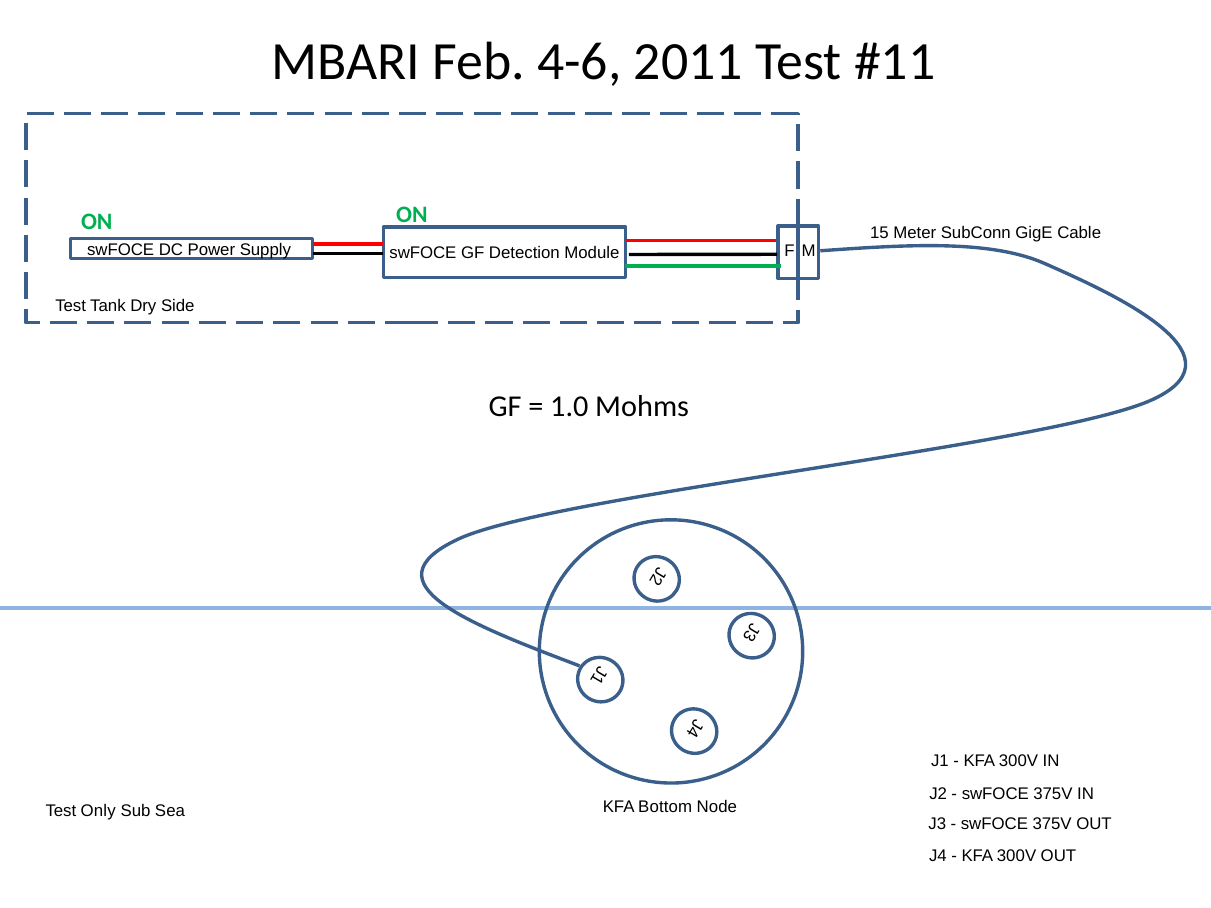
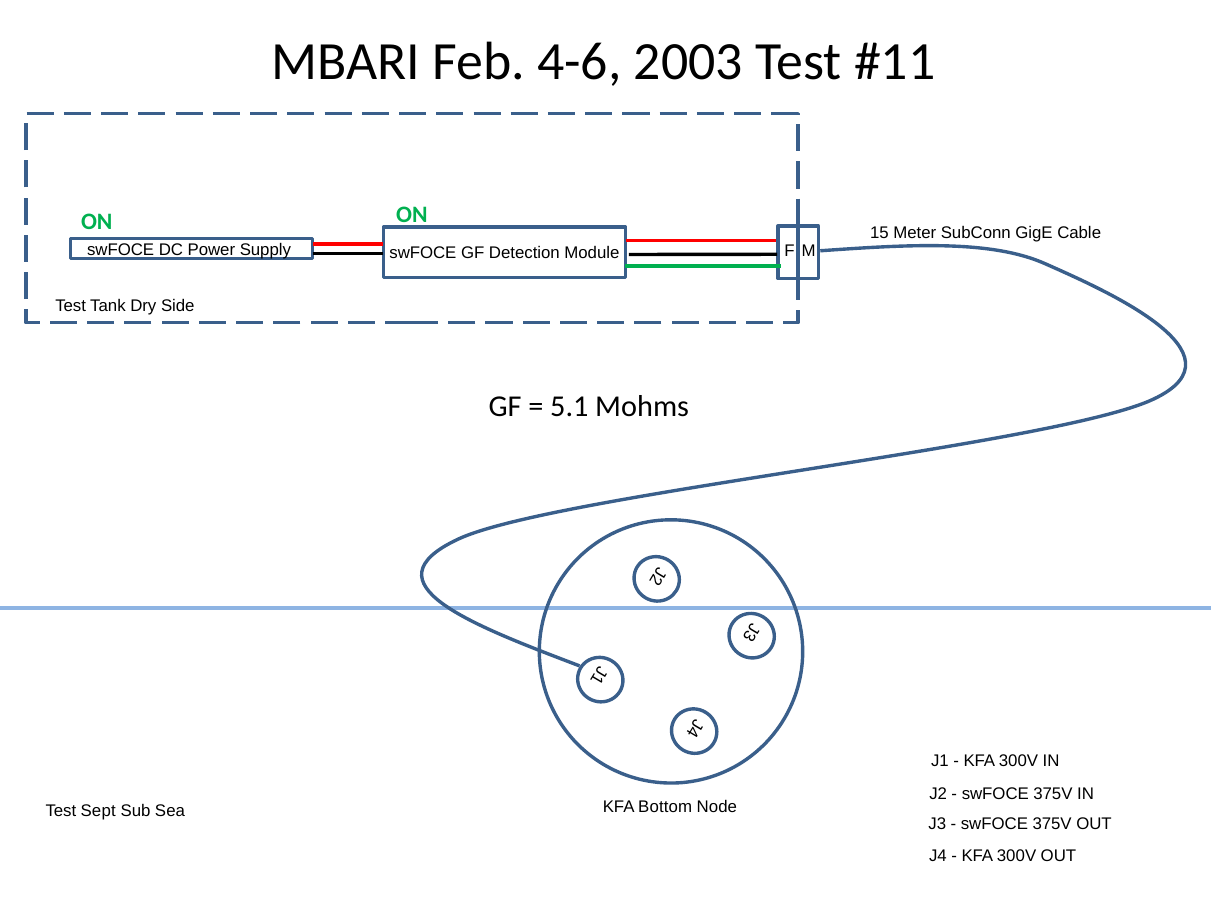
2011: 2011 -> 2003 (688, 62)
1.0: 1.0 -> 5.1 (569, 407)
Only: Only -> Sept (98, 811)
